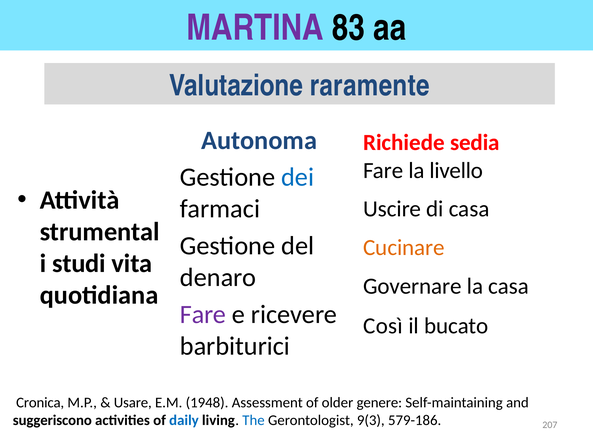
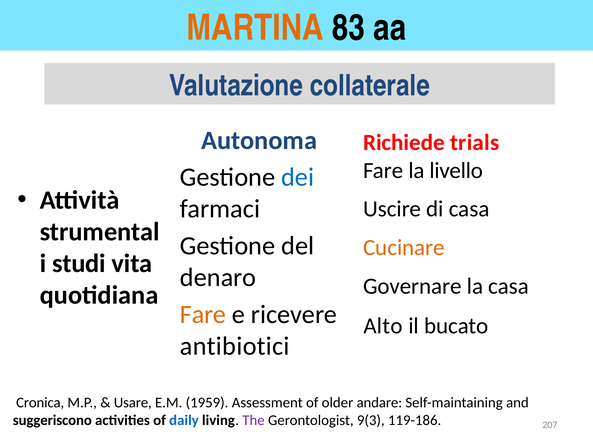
MARTINA colour: purple -> orange (255, 28)
raramente: raramente -> collaterale (370, 86)
sedia: sedia -> trials (475, 143)
Fare colour: purple -> orange (203, 314)
Così: Così -> Alto (383, 326)
barbiturici: barbiturici -> antibiotici (235, 346)
1948: 1948 -> 1959 (207, 402)
genere: genere -> andare (379, 402)
The colour: blue -> purple (253, 420)
579-186: 579-186 -> 119-186 (415, 420)
